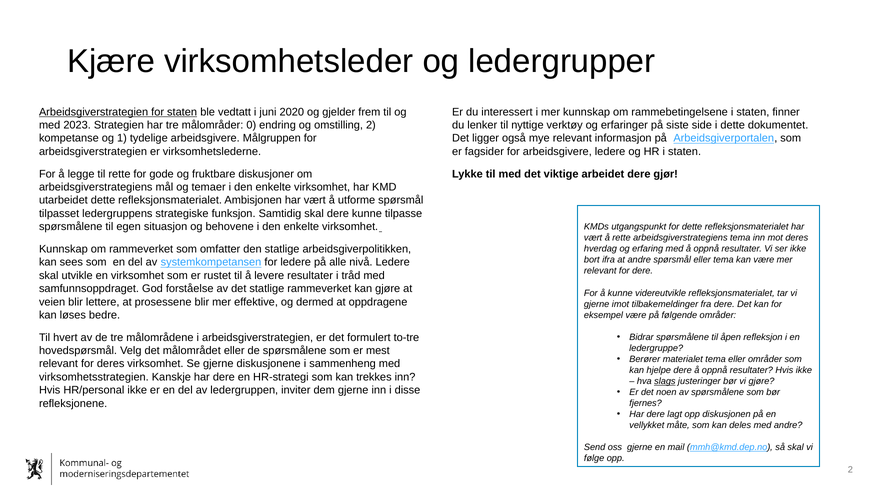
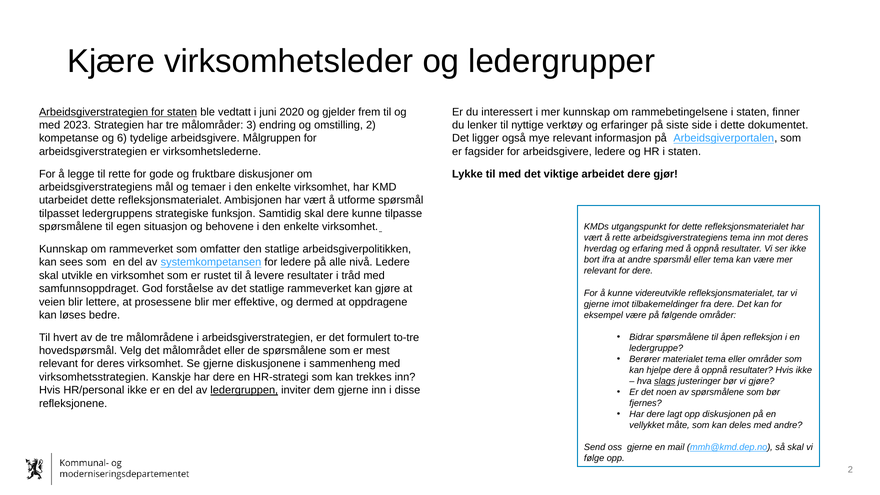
0: 0 -> 3 (251, 125)
1: 1 -> 6 (122, 138)
ledergruppen underline: none -> present (244, 390)
